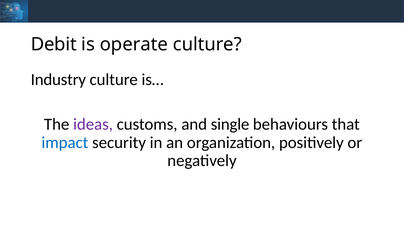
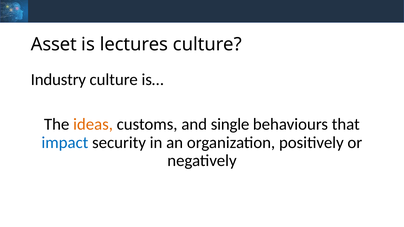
Debit: Debit -> Asset (54, 44)
operate: operate -> lectures (134, 44)
ideas colour: purple -> orange (93, 125)
